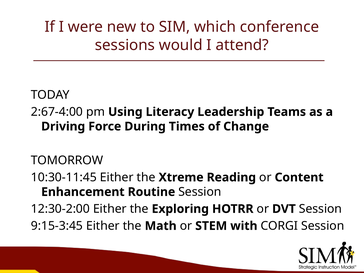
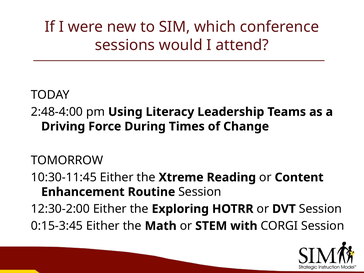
2:67-4:00: 2:67-4:00 -> 2:48-4:00 (57, 112)
9:15-3:45: 9:15-3:45 -> 0:15-3:45 (57, 226)
